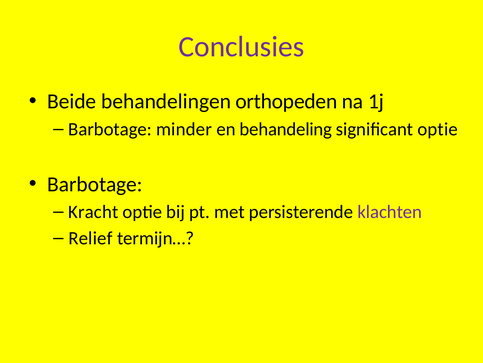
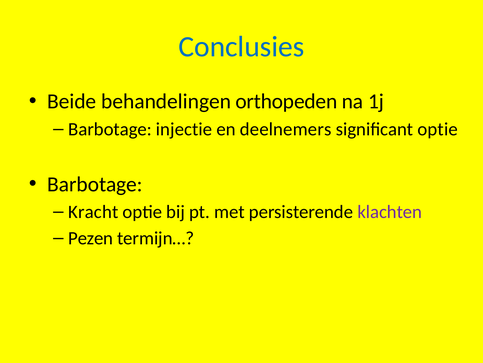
Conclusies colour: purple -> blue (241, 47)
minder: minder -> injectie (184, 129)
behandeling: behandeling -> deelnemers (286, 129)
Relief: Relief -> Pezen (91, 238)
